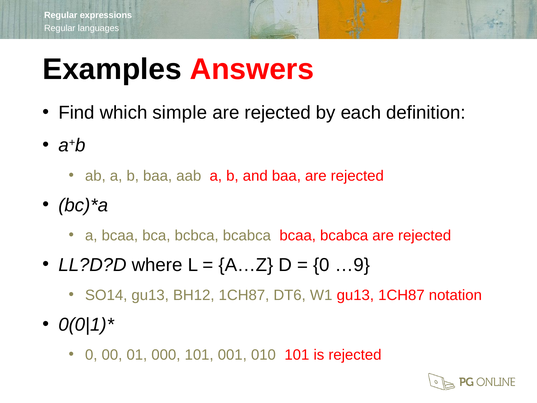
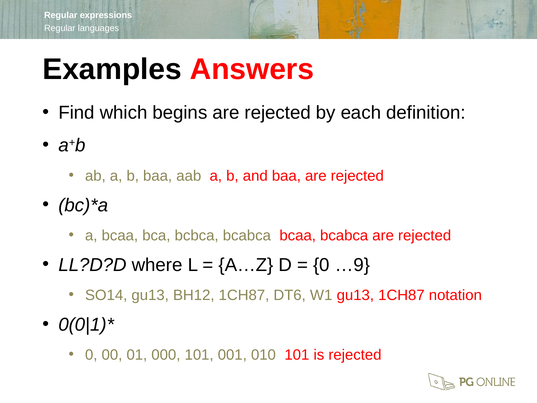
simple: simple -> begins (180, 113)
